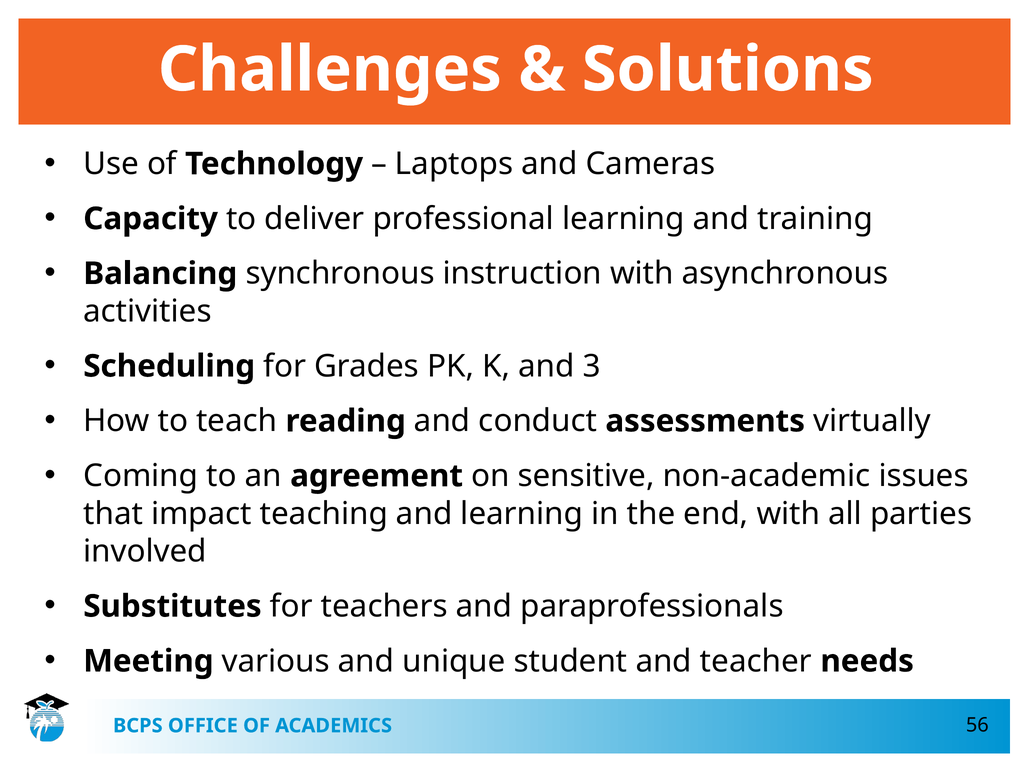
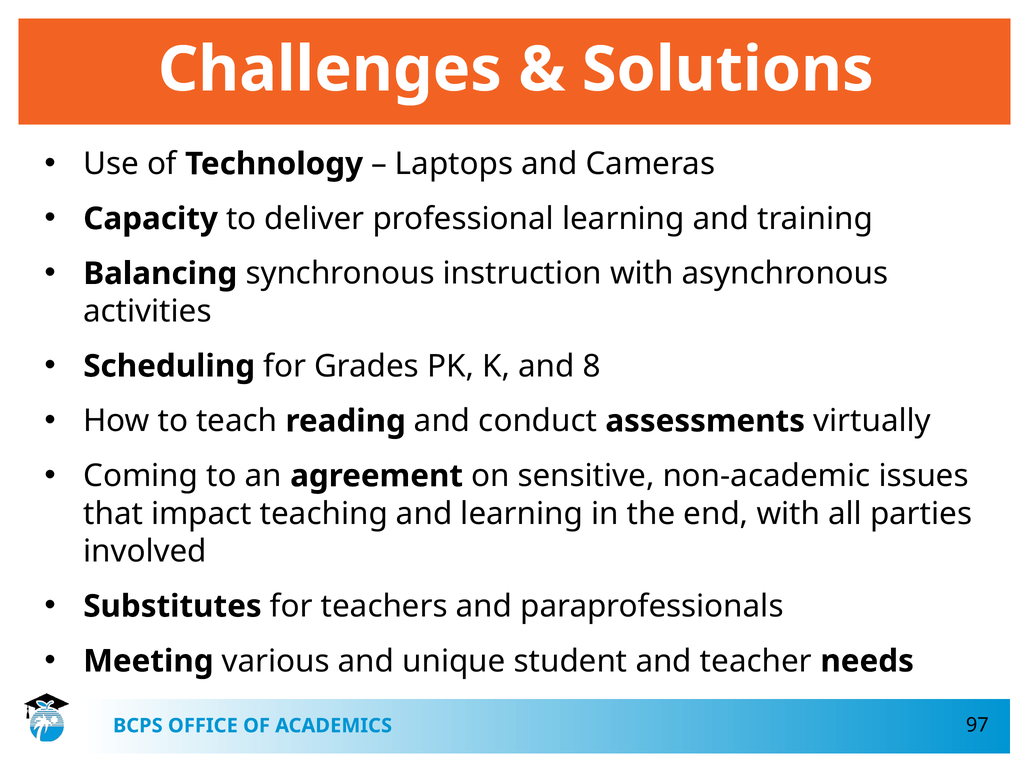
3: 3 -> 8 (592, 366)
56: 56 -> 97 (977, 726)
